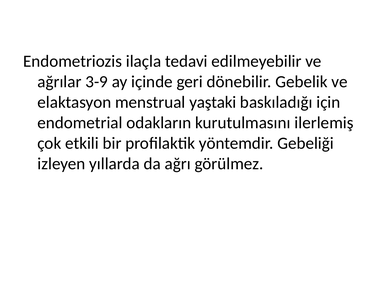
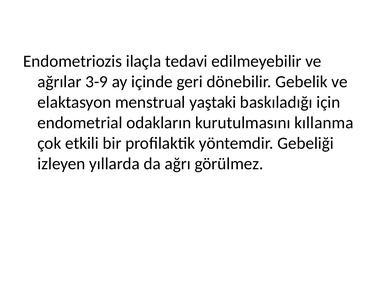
ilerlemiş: ilerlemiş -> kıllanma (324, 123)
